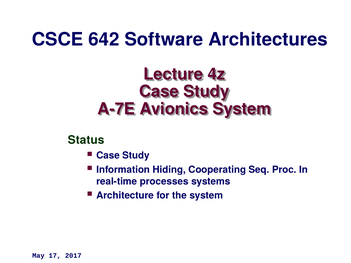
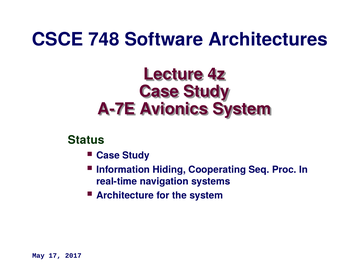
642: 642 -> 748 (104, 40)
processes: processes -> navigation (164, 181)
